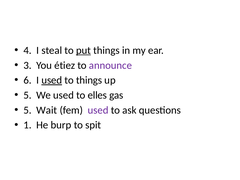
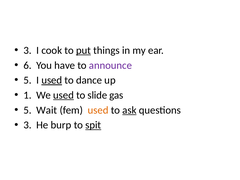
4: 4 -> 3 (27, 50)
steal: steal -> cook (52, 50)
3: 3 -> 6 (27, 65)
étiez: étiez -> have (65, 65)
6: 6 -> 5 (27, 80)
to things: things -> dance (89, 80)
5: 5 -> 1 (27, 95)
used underline: none -> present (63, 95)
elles: elles -> slide (97, 95)
used colour: purple -> orange (98, 110)
ask underline: none -> present (129, 110)
1: 1 -> 3 (27, 125)
spit underline: none -> present (93, 125)
